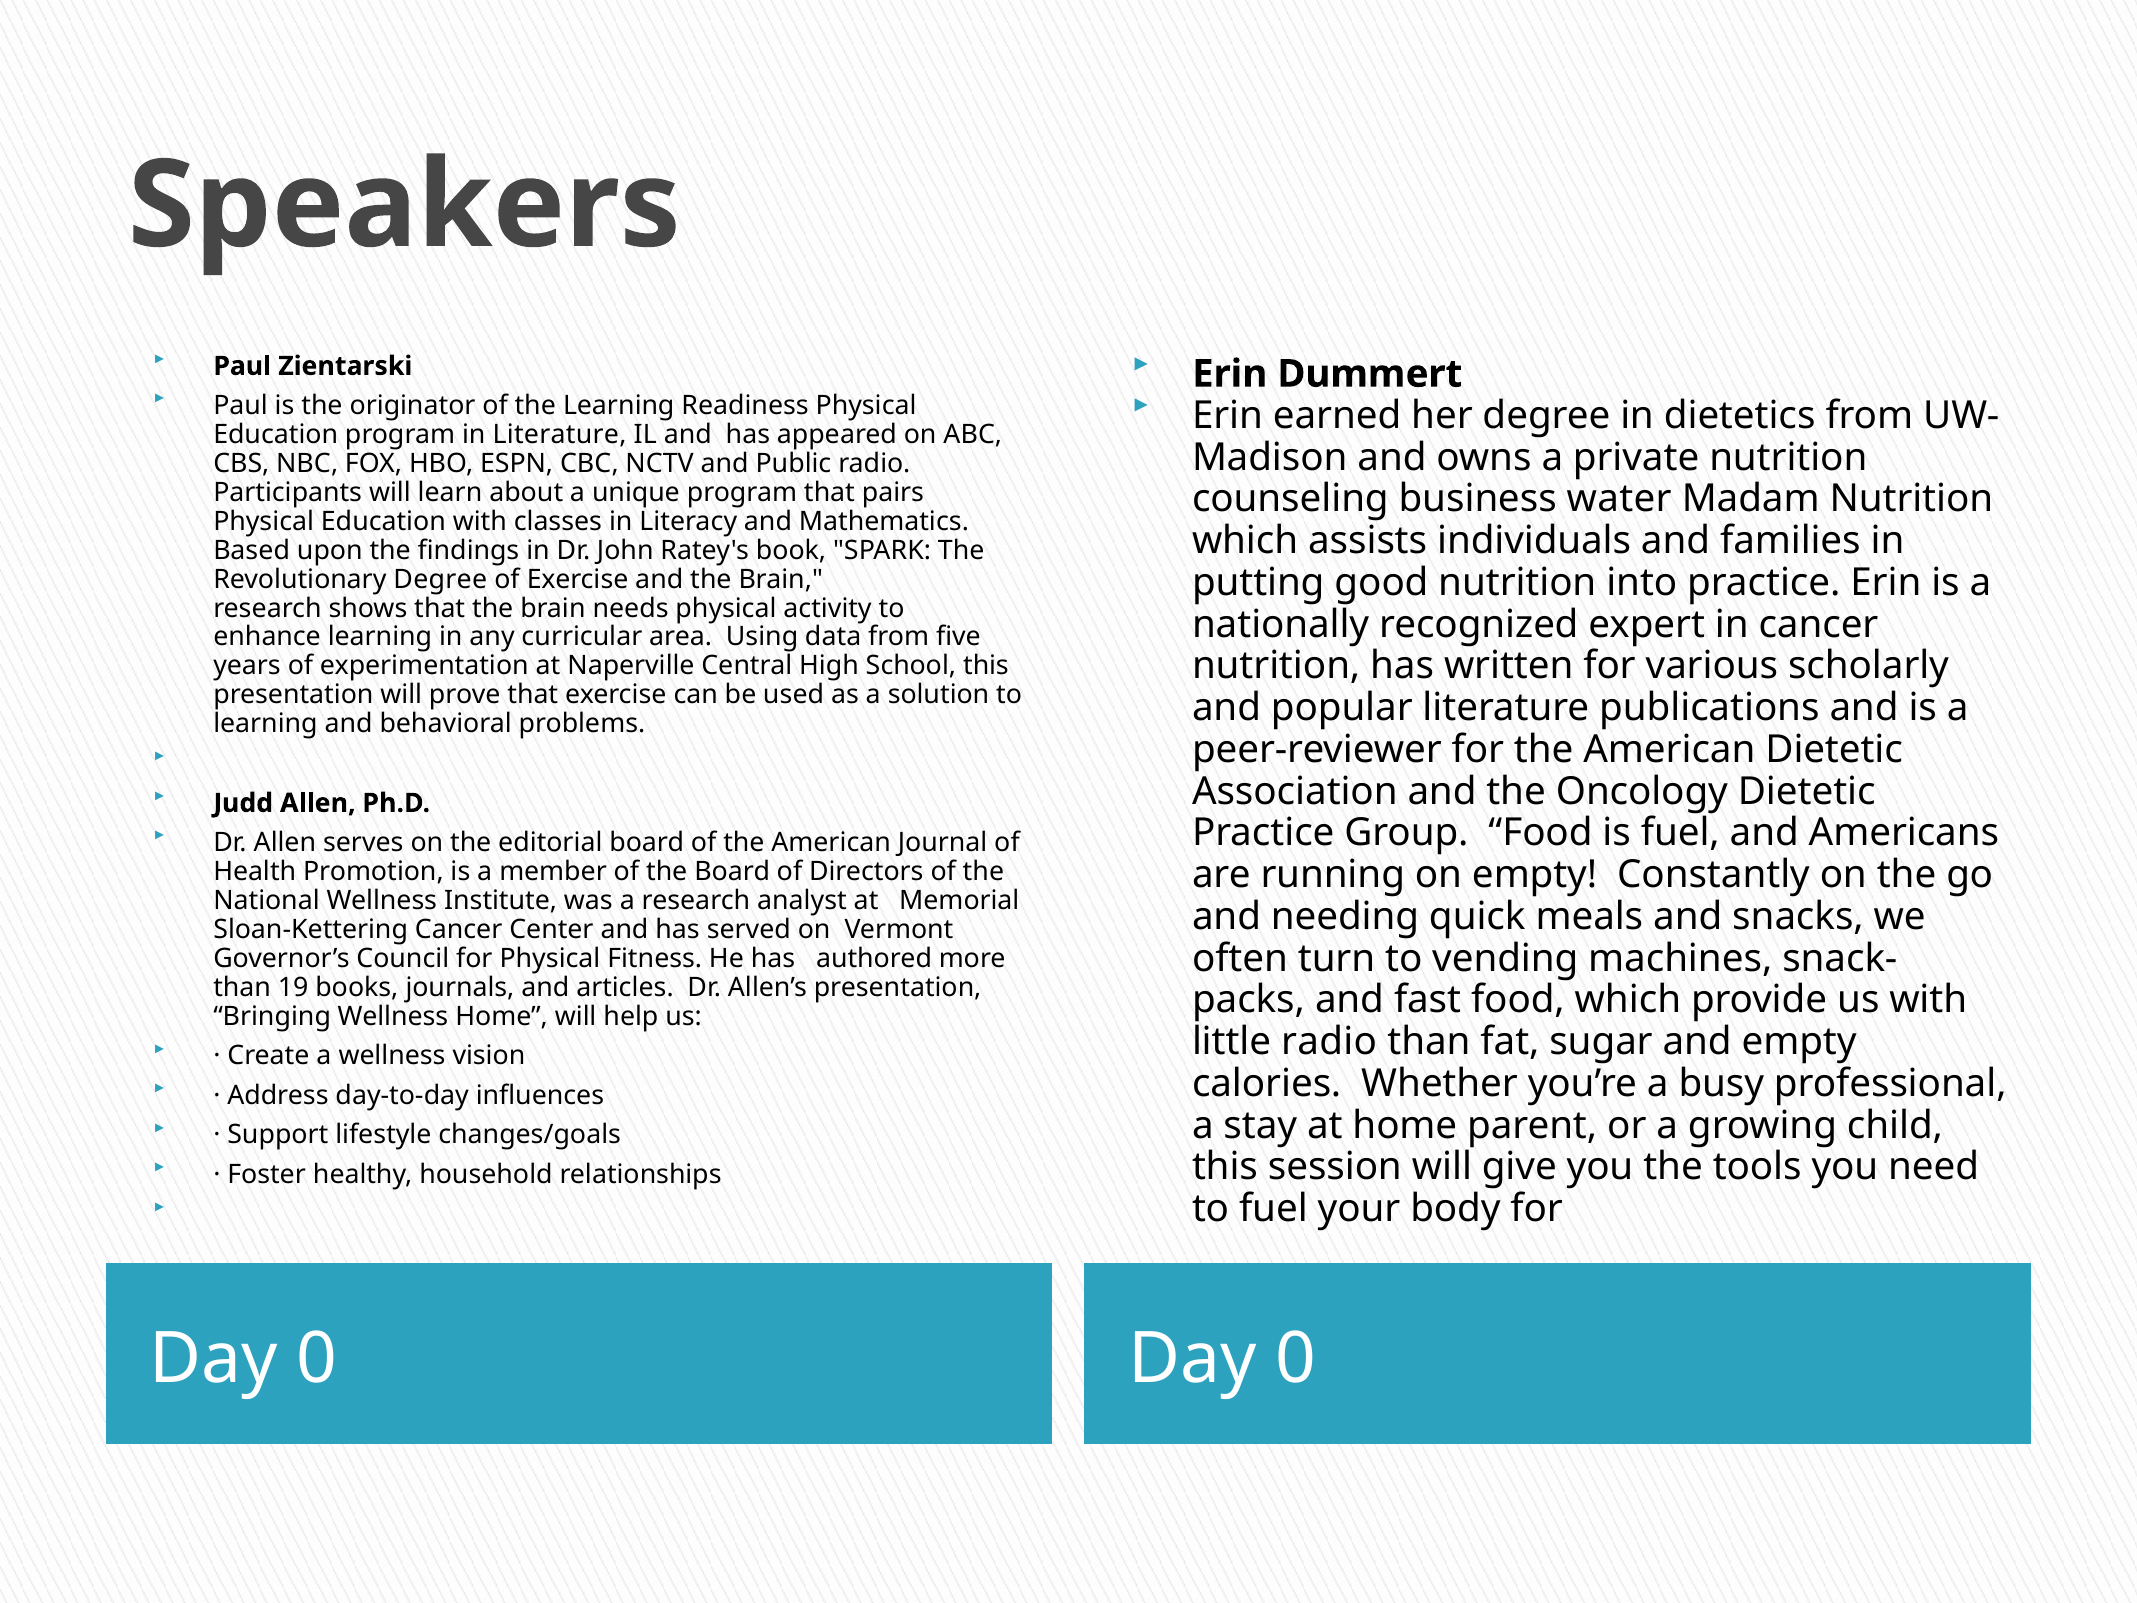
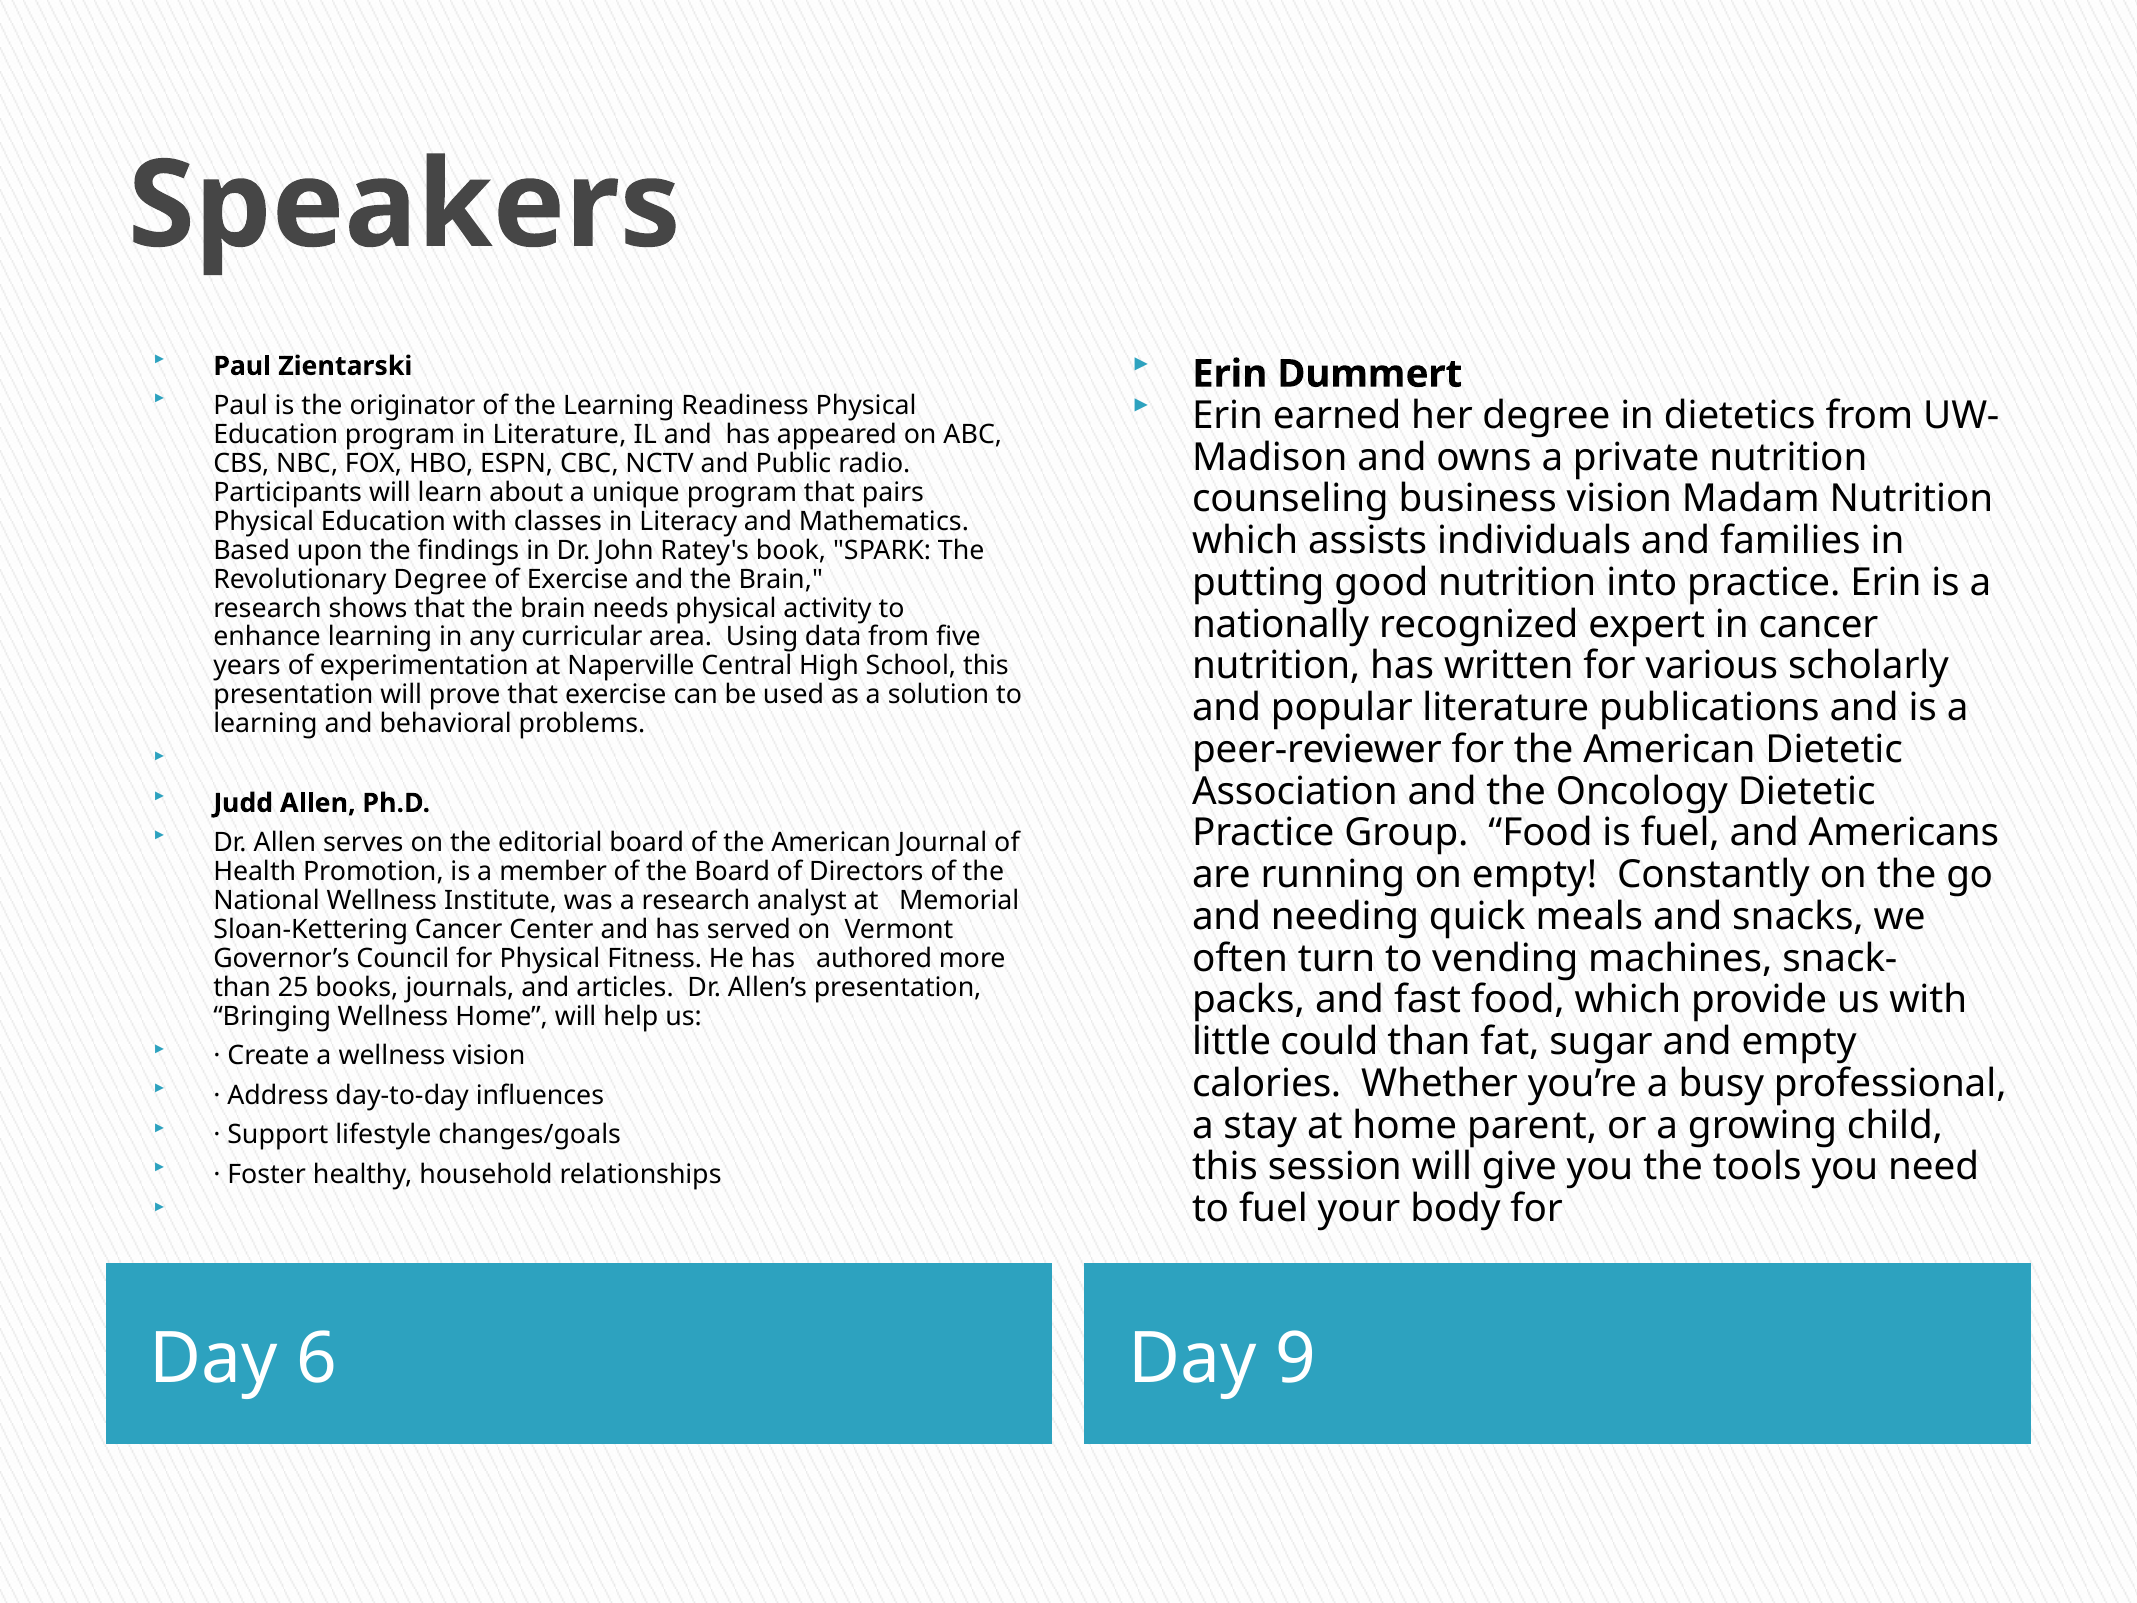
business water: water -> vision (1619, 499)
19: 19 -> 25 (293, 987)
little radio: radio -> could (1329, 1042)
0: 0 -> 6 (317, 1358)
0: 0 -> 9 (1295, 1358)
